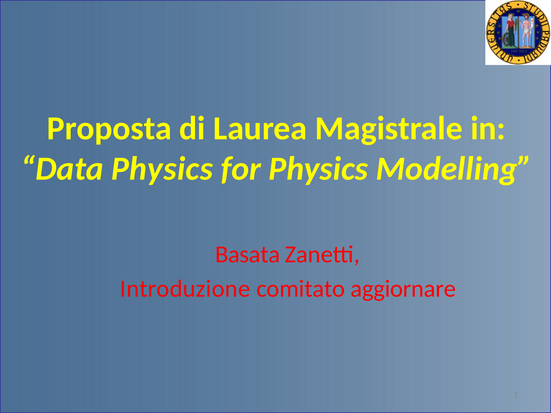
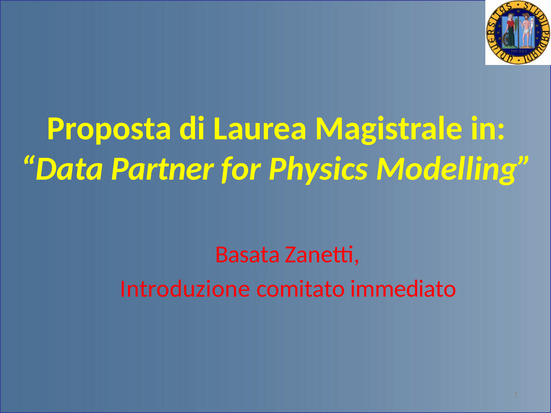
Data Physics: Physics -> Partner (162, 169)
aggiornare: aggiornare -> immediato (403, 289)
